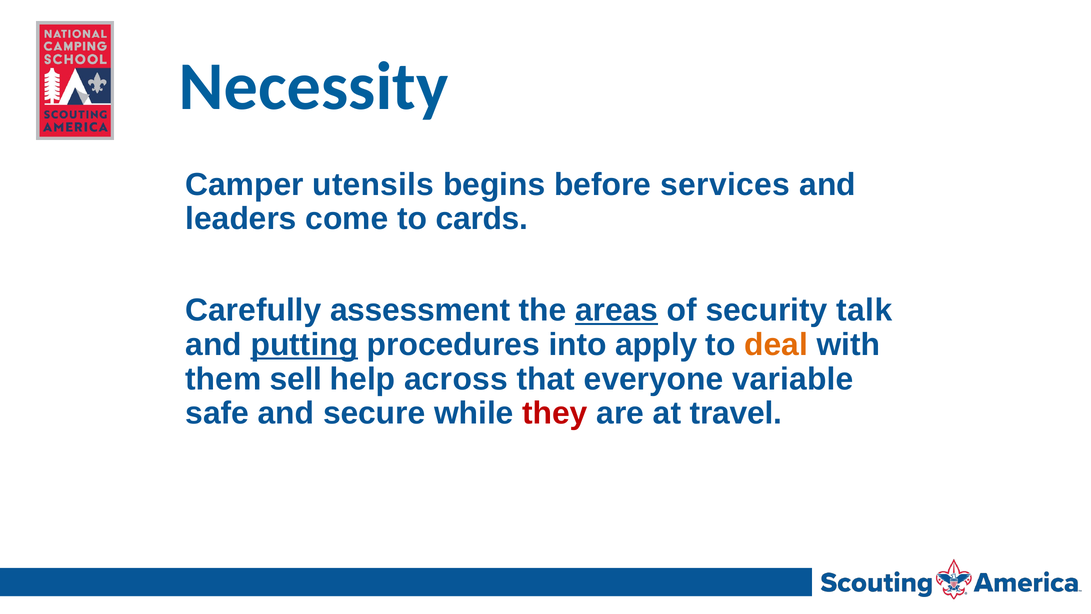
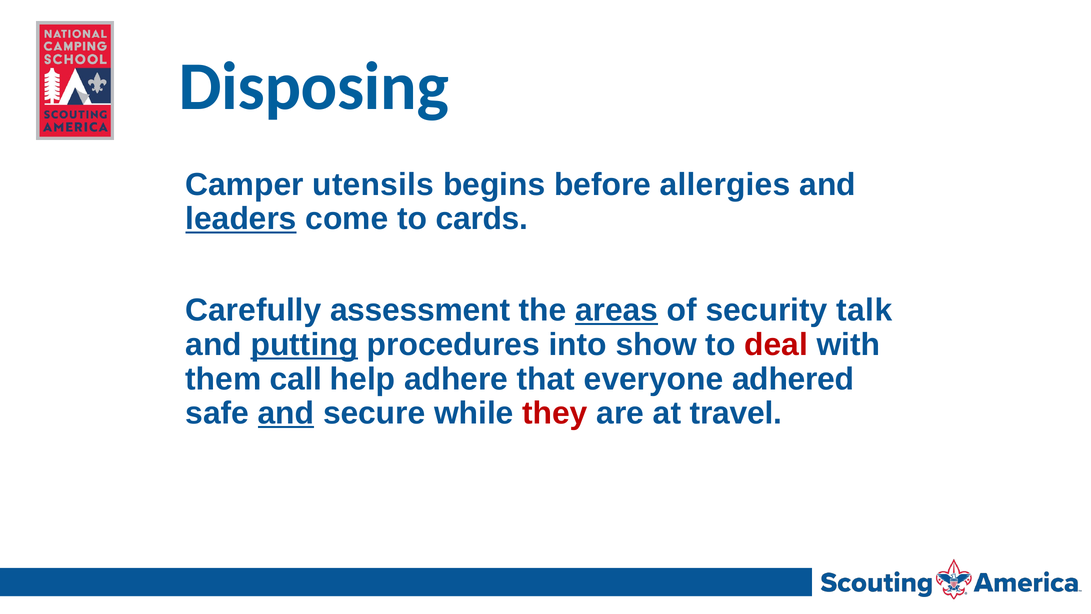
Necessity: Necessity -> Disposing (314, 87)
services: services -> allergies (725, 185)
leaders underline: none -> present (241, 219)
apply: apply -> show (656, 344)
deal colour: orange -> red (776, 344)
sell: sell -> call (296, 379)
across: across -> adhere (456, 379)
variable: variable -> adhered (793, 379)
and underline: none -> present (286, 413)
